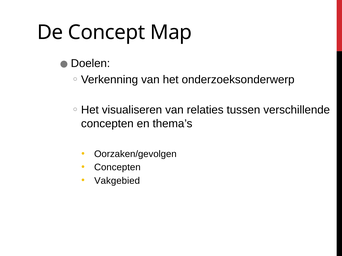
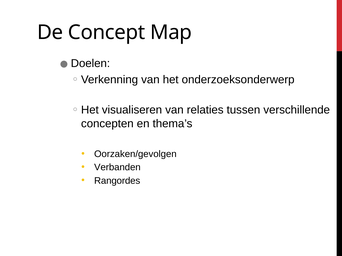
Concepten: Concepten -> Verbanden (117, 168)
Vakgebied: Vakgebied -> Rangordes (117, 181)
